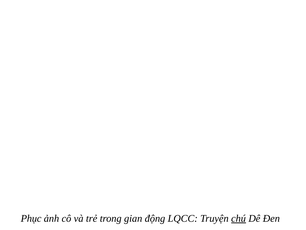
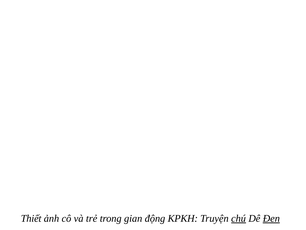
Phục: Phục -> Thiết (31, 218)
LQCC: LQCC -> KPKH (183, 218)
Đen underline: none -> present (271, 218)
